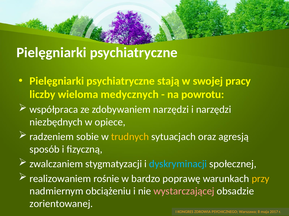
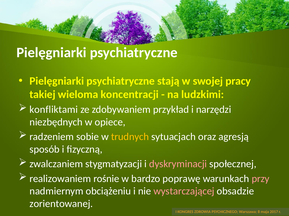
liczby: liczby -> takiej (43, 95)
medycznych: medycznych -> koncentracji (130, 95)
powrotu: powrotu -> ludzkimi (203, 95)
współpraca: współpraca -> konfliktami (54, 110)
zdobywaniem narzędzi: narzędzi -> przykład (171, 110)
dyskryminacji colour: light blue -> pink (178, 164)
przy colour: yellow -> pink (261, 179)
